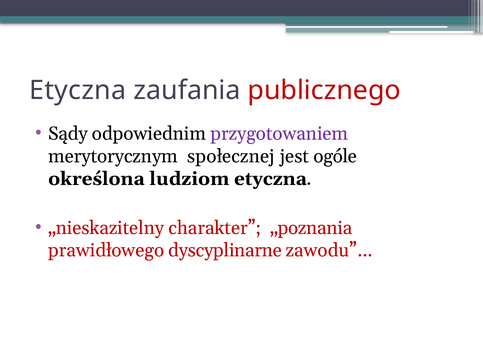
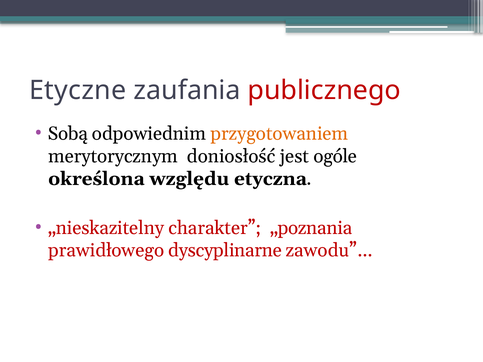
Etyczna: Etyczna -> Etyczne (78, 90)
Sądy: Sądy -> Sobą (68, 134)
przygotowaniem colour: purple -> orange (279, 134)
społecznej: społecznej -> doniosłość (231, 156)
ludziom: ludziom -> względu (189, 179)
